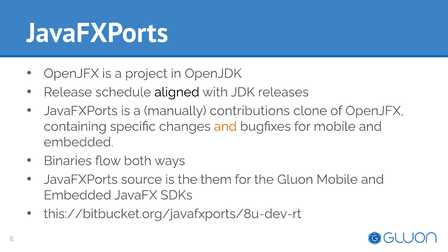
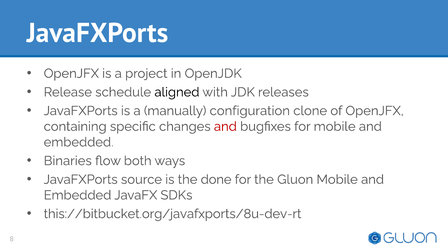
contributions: contributions -> configuration (250, 111)
and colour: orange -> red (225, 126)
them: them -> done (216, 179)
